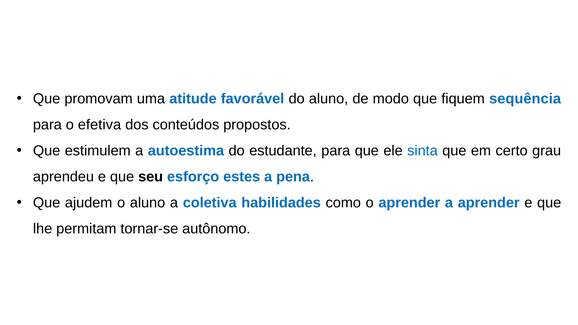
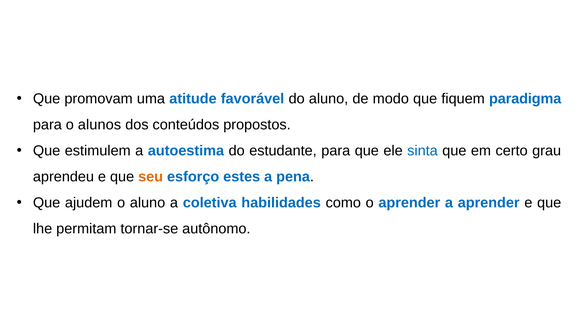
sequência: sequência -> paradigma (525, 99)
efetiva: efetiva -> alunos (100, 125)
seu colour: black -> orange (151, 177)
